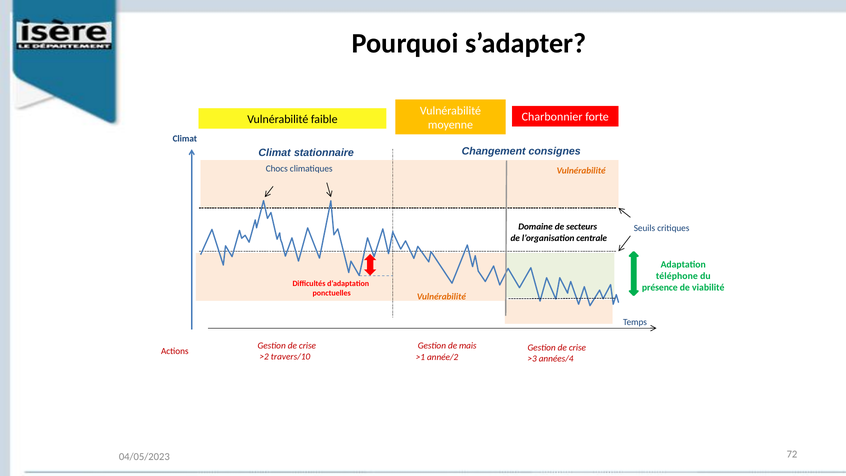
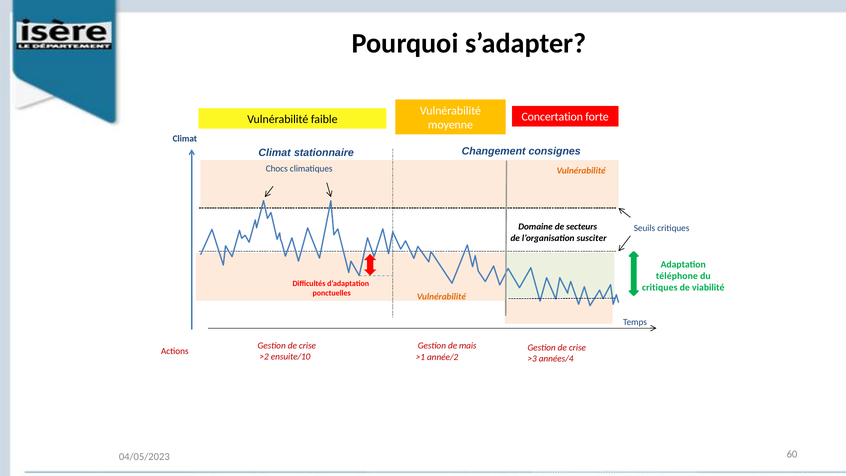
Charbonnier: Charbonnier -> Concertation (552, 117)
centrale: centrale -> susciter (592, 238)
présence: présence -> critiques (660, 288)
travers/10: travers/10 -> ensuite/10 (291, 357)
72: 72 -> 60 (792, 454)
